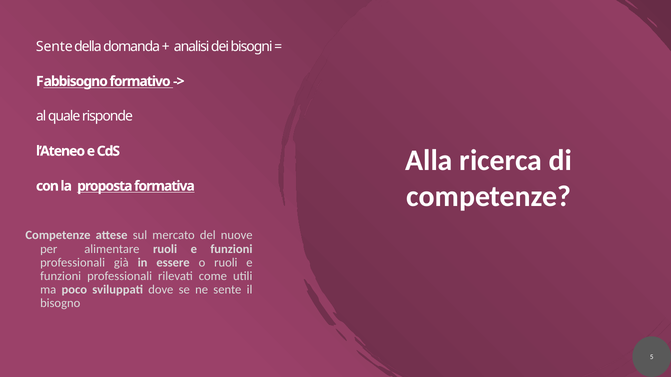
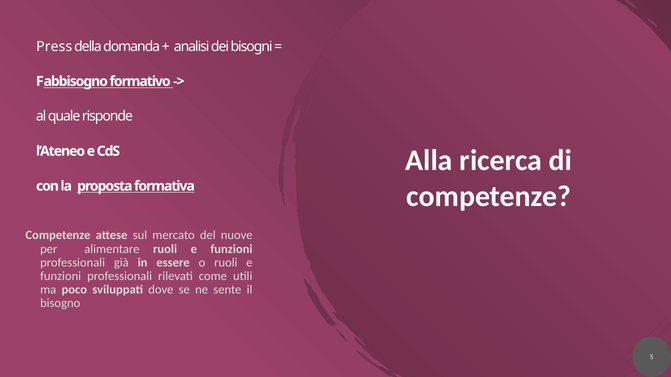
Sente: Sente -> Press (54, 46)
